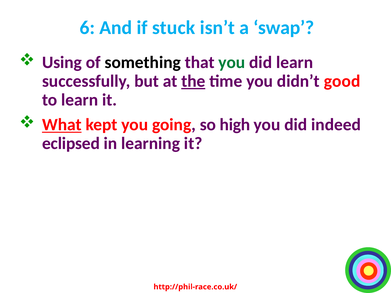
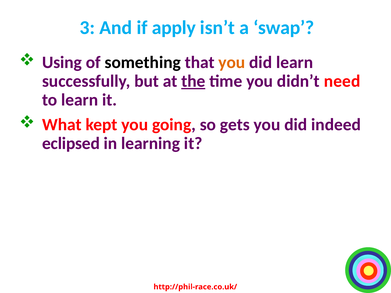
6: 6 -> 3 (87, 28)
stuck: stuck -> apply (174, 28)
you colour: green -> orange (232, 62)
good: good -> need (342, 81)
What underline: present -> none (62, 125)
high: high -> gets (235, 125)
